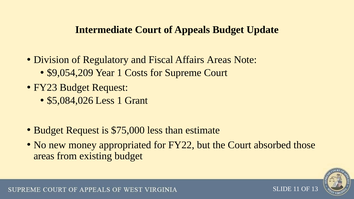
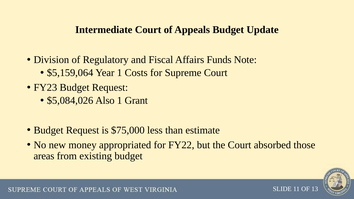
Affairs Areas: Areas -> Funds (219, 60)
$9,054,209: $9,054,209 -> $5,159,064 (70, 73)
$5,084,026 Less: Less -> Also (105, 101)
